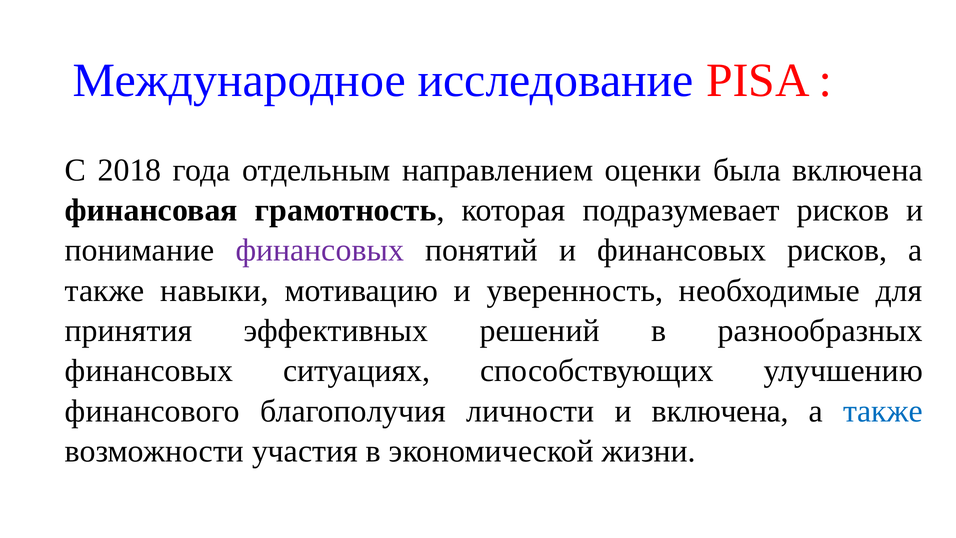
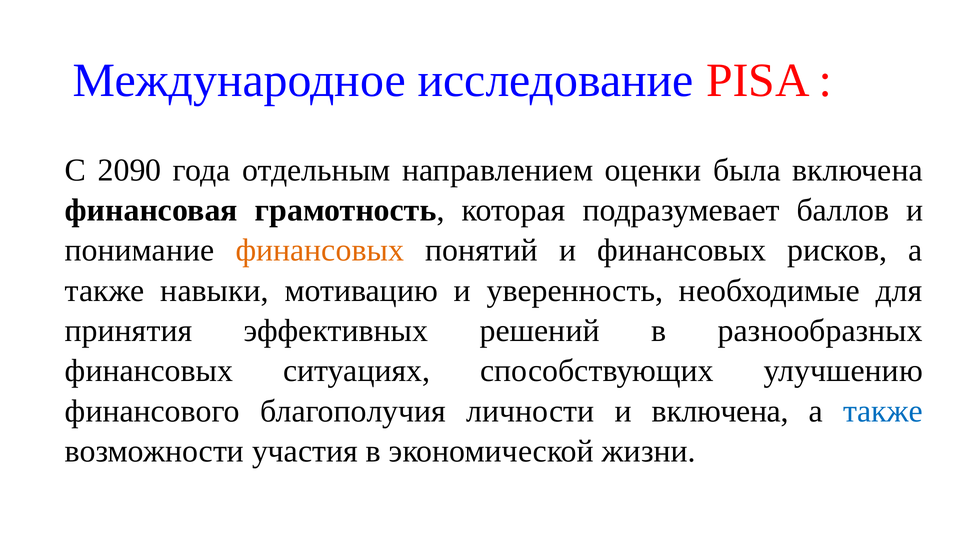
2018: 2018 -> 2090 (130, 170)
подразумевает рисков: рисков -> баллов (843, 210)
финансовых colour: purple -> orange (320, 250)
